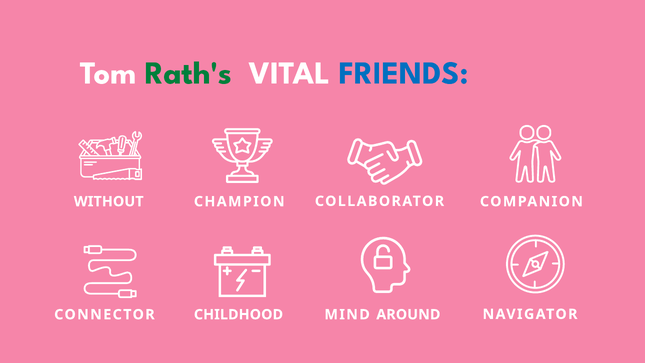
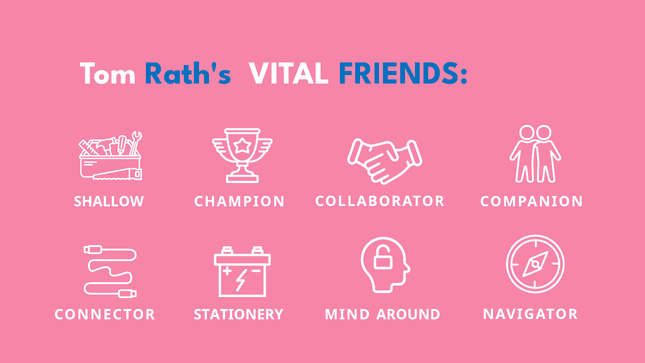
Rath's colour: green -> blue (188, 73)
WITHOUT: WITHOUT -> SHALLOW (109, 201)
CHILDHOOD: CHILDHOOD -> STATIONERY (239, 314)
